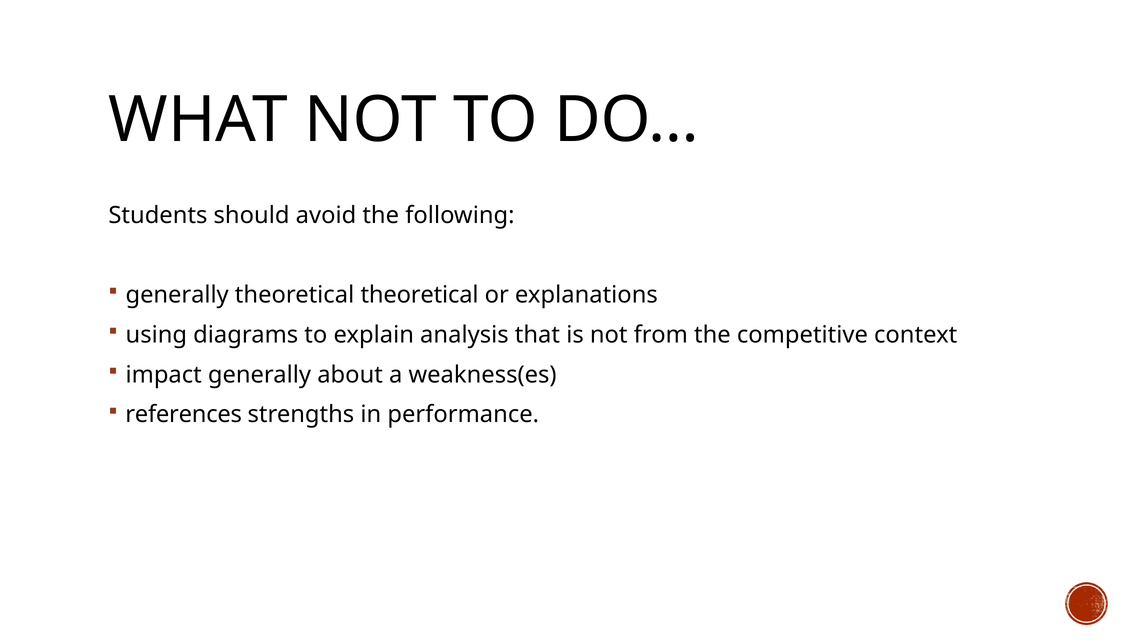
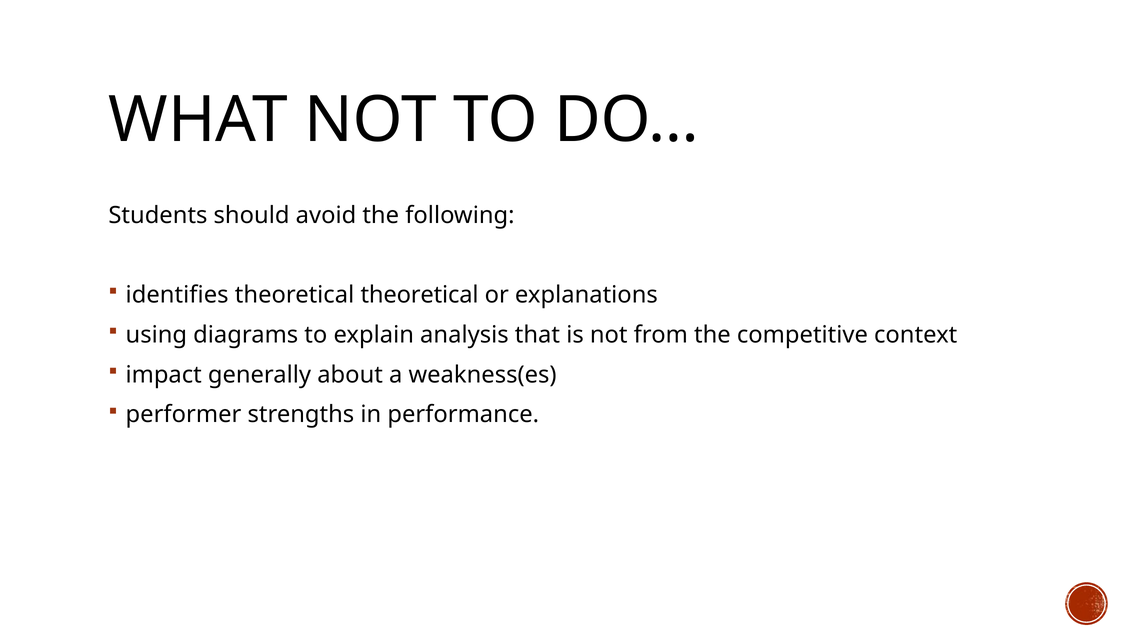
generally: generally -> identifies (177, 295)
references: references -> performer (183, 414)
